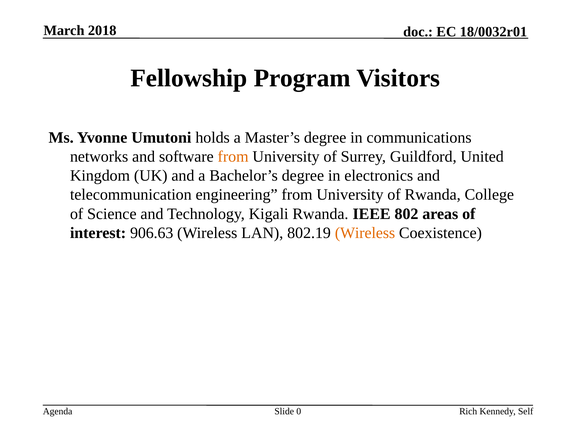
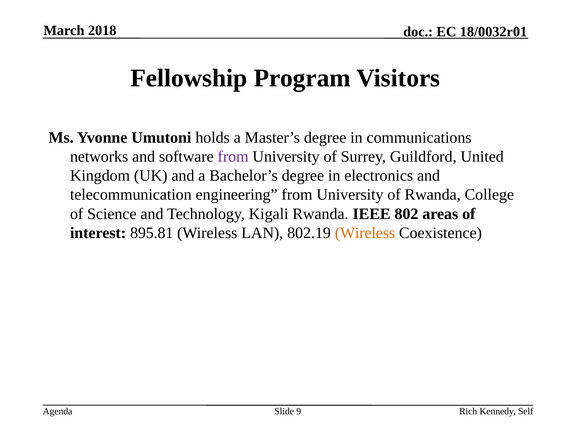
from colour: orange -> purple (233, 156)
906.63: 906.63 -> 895.81 (152, 232)
0: 0 -> 9 (299, 411)
